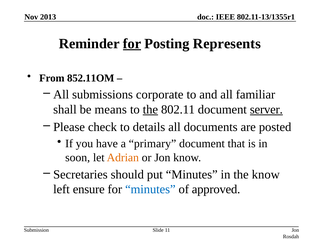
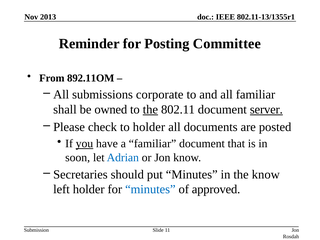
for underline: present -> none (132, 44)
Represents: Represents -> Committee (227, 44)
852.11OM: 852.11OM -> 892.11OM (91, 78)
means: means -> owned (111, 110)
to details: details -> holder (149, 127)
you underline: none -> present (84, 144)
a primary: primary -> familiar (152, 144)
Adrian colour: orange -> blue (123, 157)
left ensure: ensure -> holder (89, 189)
